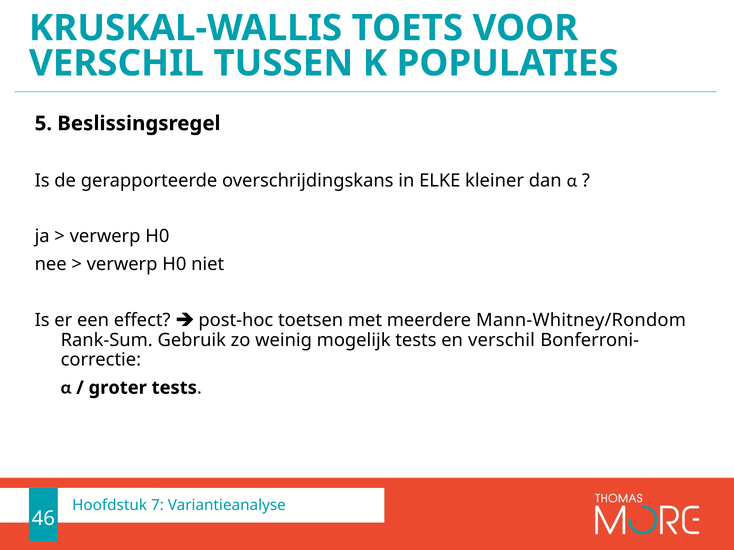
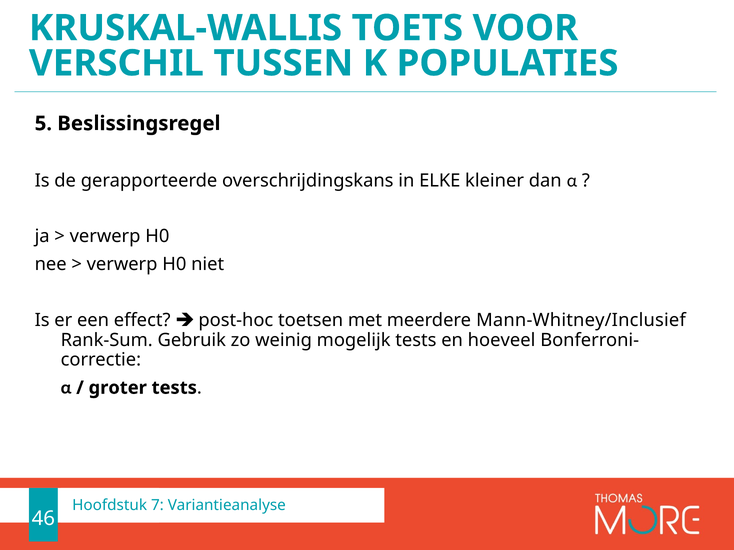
Mann-Whitney/Rondom: Mann-Whitney/Rondom -> Mann-Whitney/Inclusief (581, 320)
en verschil: verschil -> hoeveel (502, 340)
